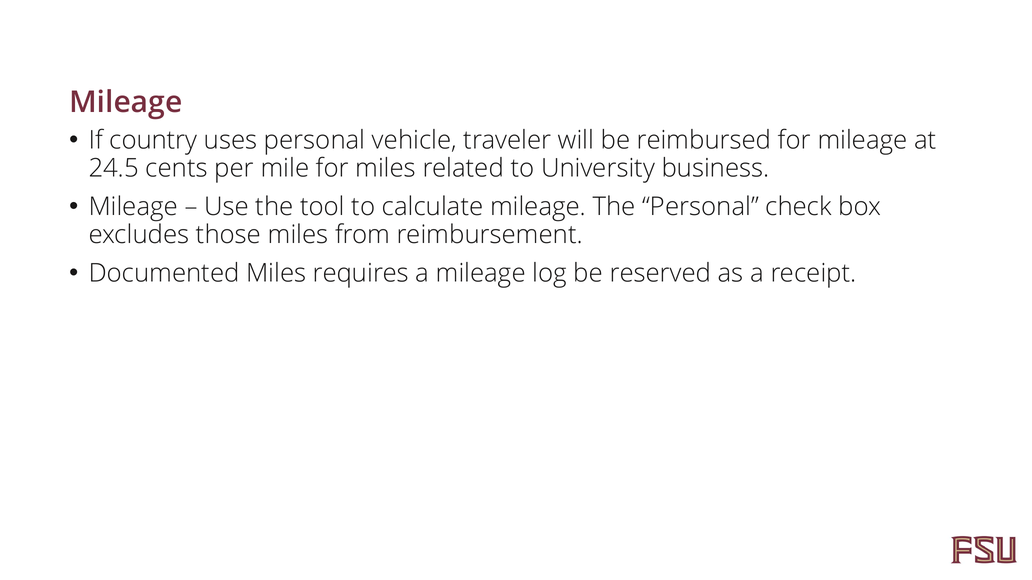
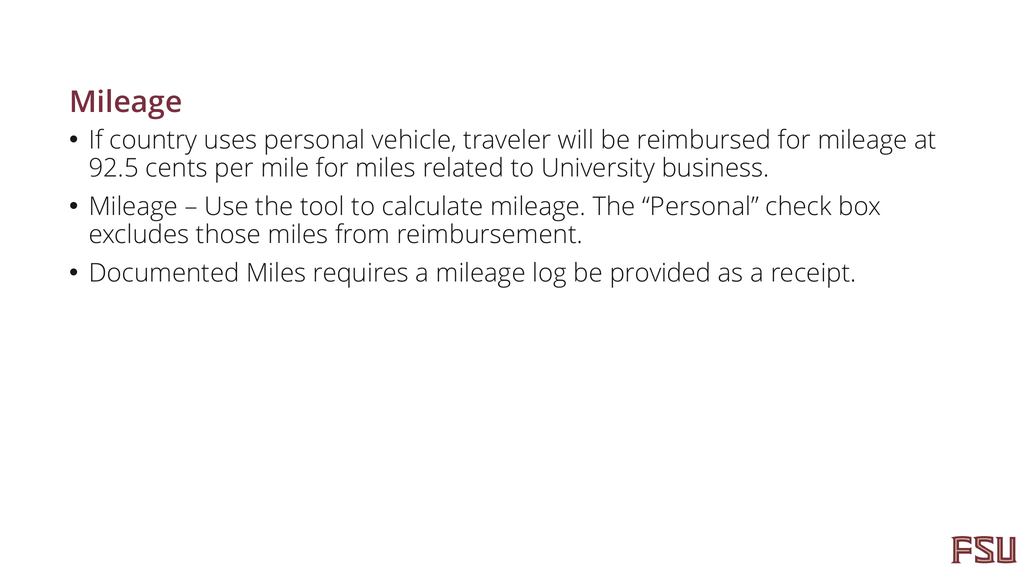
24.5: 24.5 -> 92.5 (114, 168)
reserved: reserved -> provided (660, 274)
